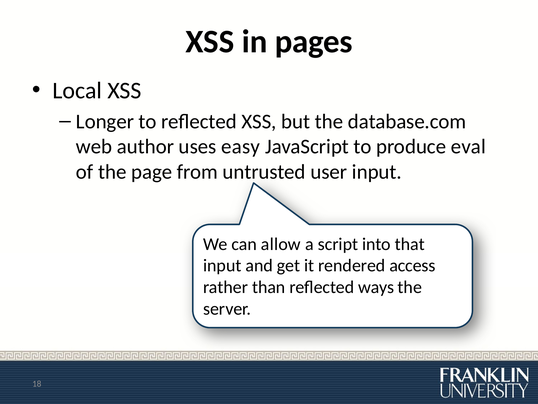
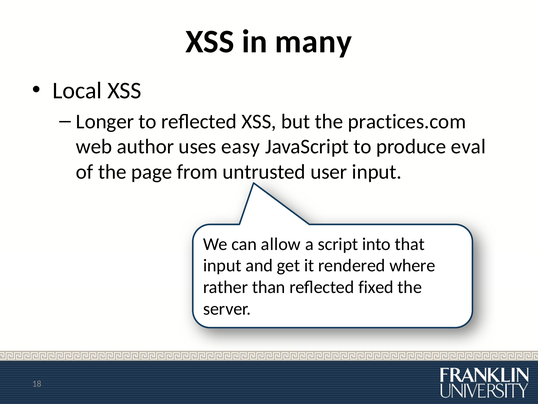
pages: pages -> many (313, 42)
database.com: database.com -> practices.com (407, 121)
access: access -> where (412, 265)
ways: ways -> fixed (376, 287)
